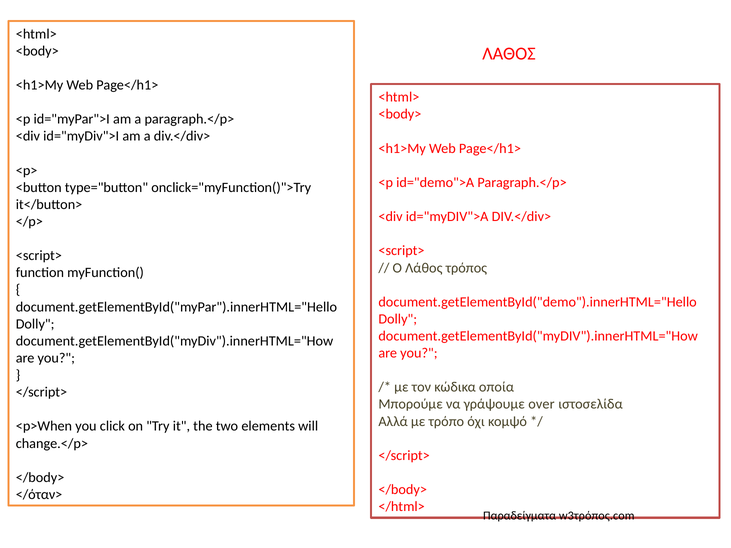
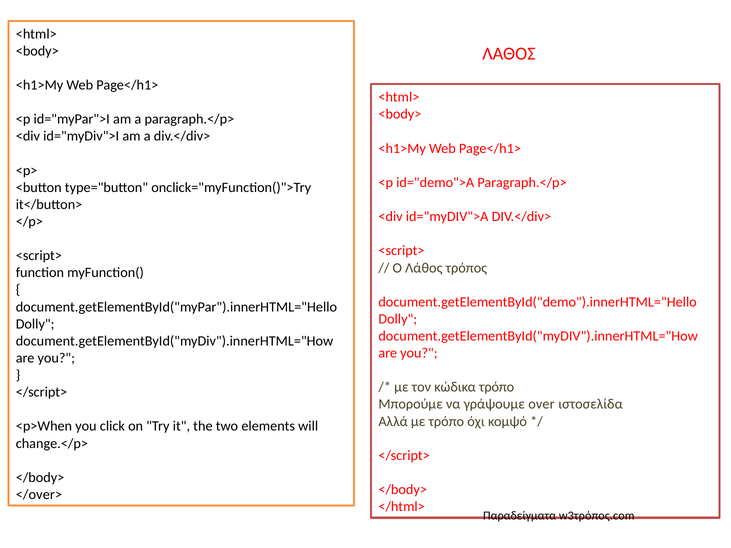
κώδικα οποία: οποία -> τρόπο (497, 387)
</όταν>: </όταν> -> </over> (39, 495)
